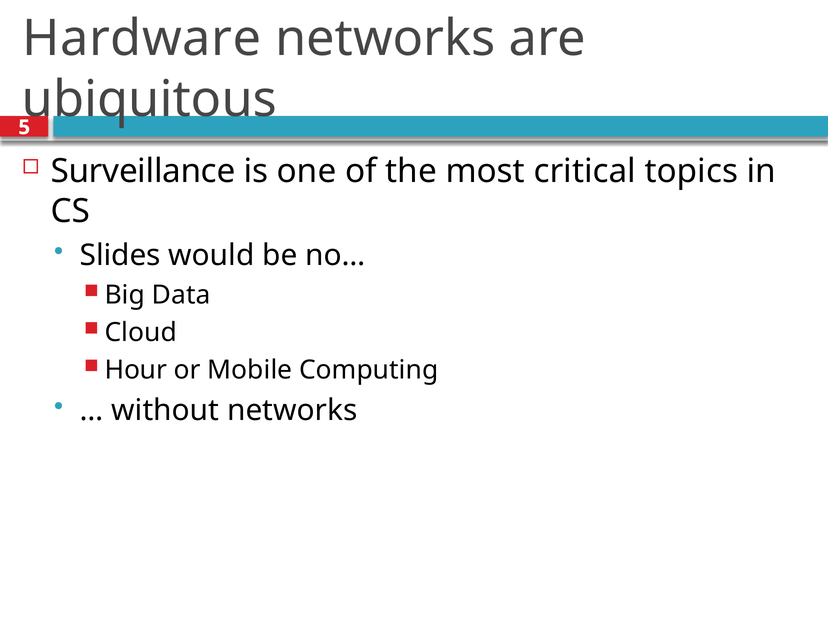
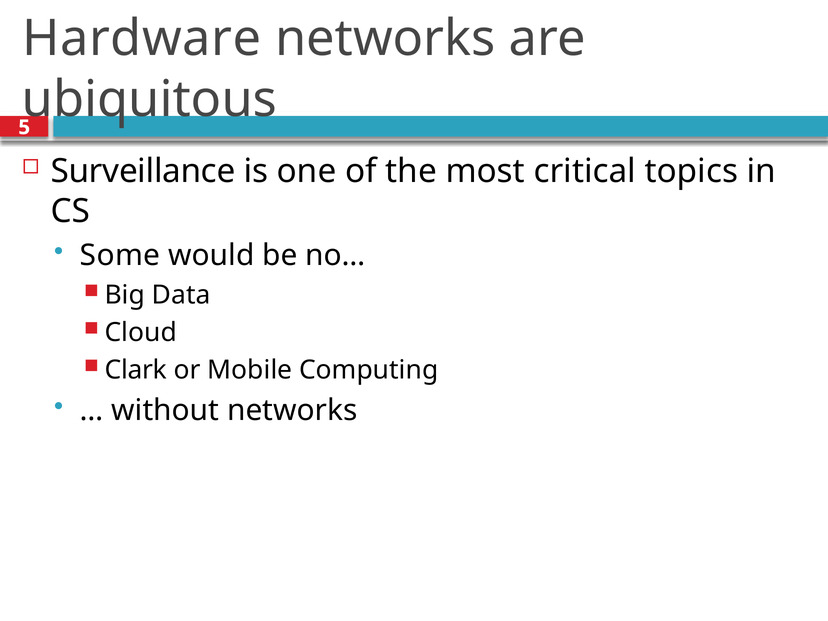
Slides: Slides -> Some (120, 256)
Hour: Hour -> Clark (136, 370)
